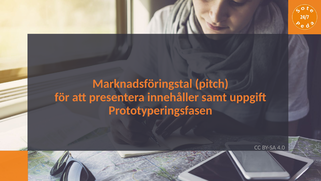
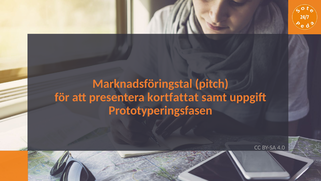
innehåller: innehåller -> kortfattat (173, 97)
